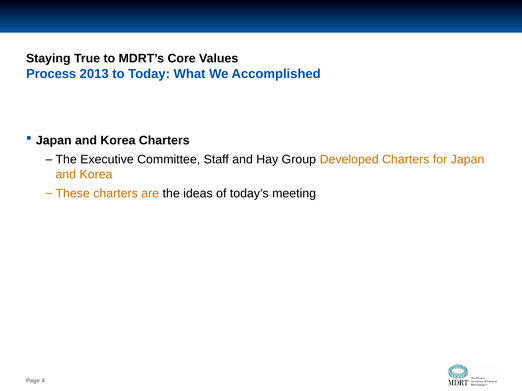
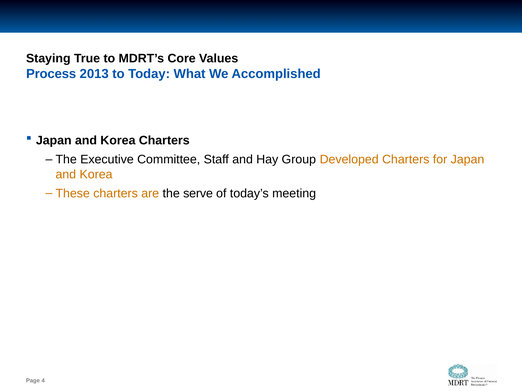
ideas: ideas -> serve (198, 194)
